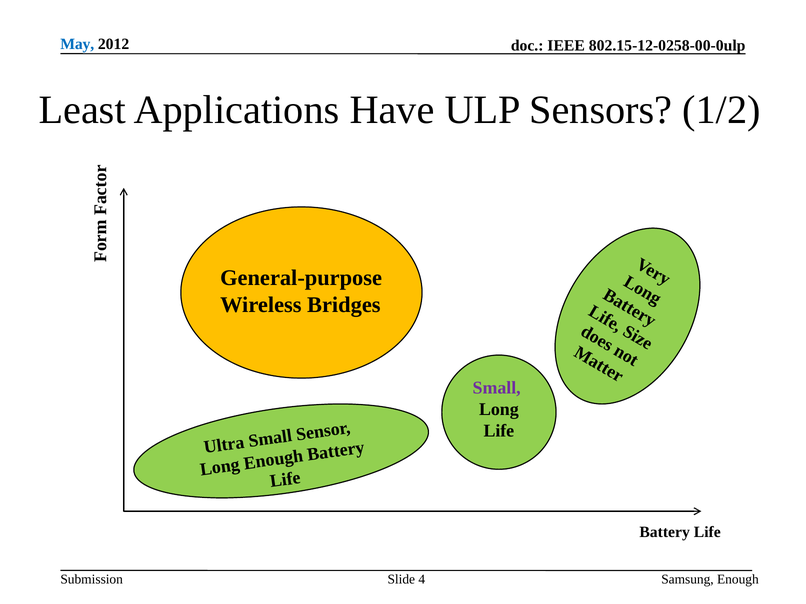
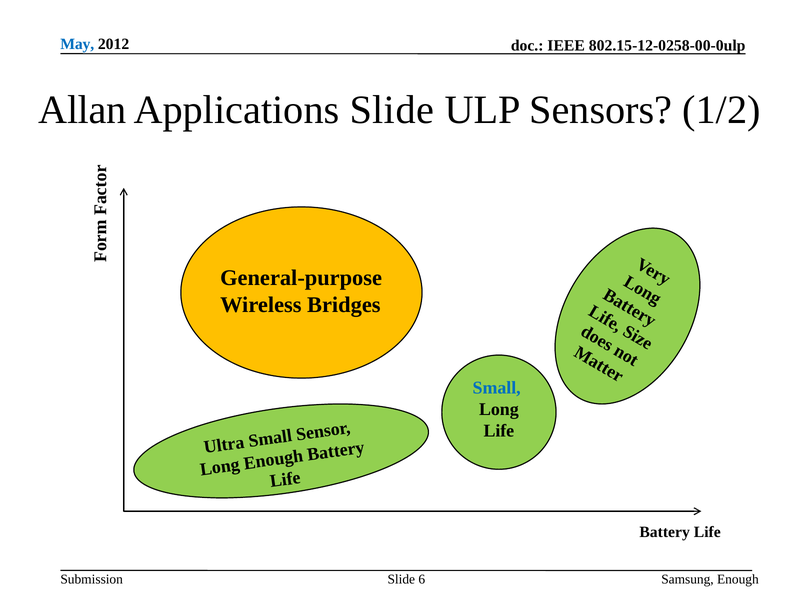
Least: Least -> Allan (82, 110)
Applications Have: Have -> Slide (392, 110)
Small colour: purple -> blue (497, 388)
4: 4 -> 6 (422, 580)
